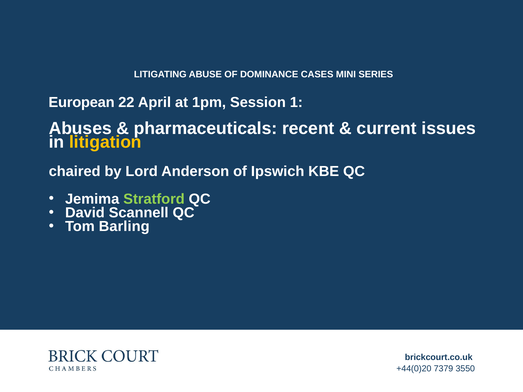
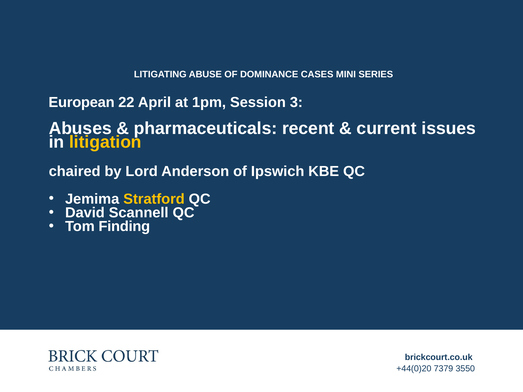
1: 1 -> 3 (296, 102)
Stratford colour: light green -> yellow (154, 199)
Barling: Barling -> Finding (124, 227)
